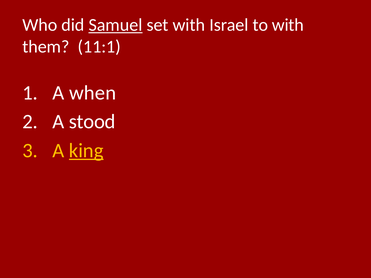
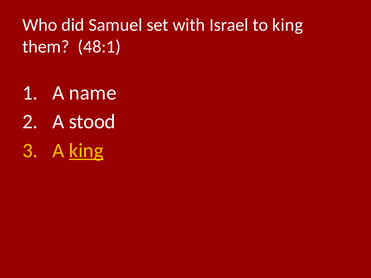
Samuel underline: present -> none (115, 25)
to with: with -> king (288, 25)
11:1: 11:1 -> 48:1 (99, 47)
when: when -> name (93, 93)
